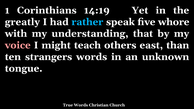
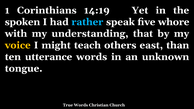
greatly: greatly -> spoken (22, 22)
voice colour: pink -> yellow (18, 45)
strangers: strangers -> utterance (49, 57)
